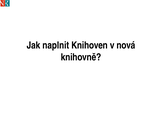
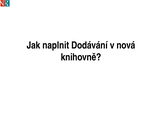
Knihoven: Knihoven -> Dodávání (89, 46)
